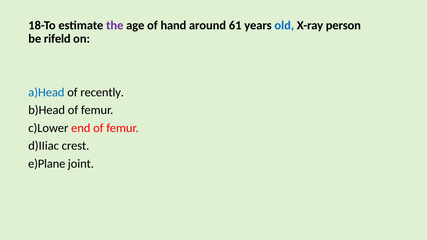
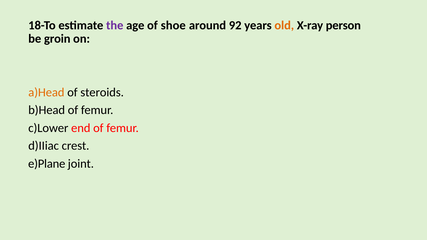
hand: hand -> shoe (173, 25)
61: 61 -> 92 (235, 25)
old colour: blue -> orange (284, 25)
rifeld: rifeld -> groin (57, 39)
a)Head colour: blue -> orange (46, 92)
recently: recently -> steroids (102, 92)
